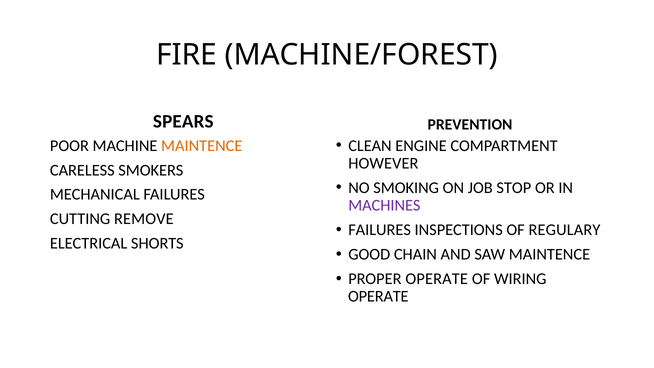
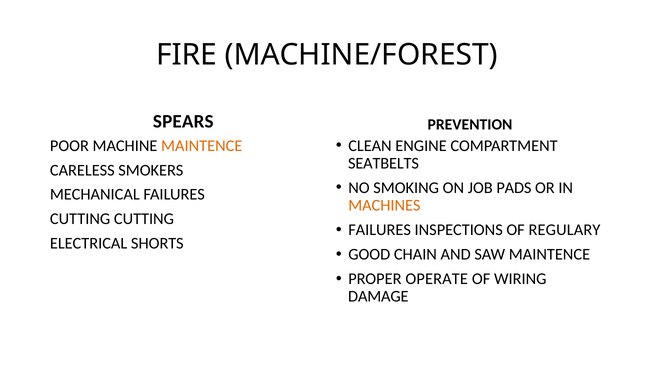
HOWEVER: HOWEVER -> SEATBELTS (383, 163)
STOP: STOP -> PADS (514, 188)
MACHINES colour: purple -> orange (384, 205)
CUTTING REMOVE: REMOVE -> CUTTING (144, 219)
OPERATE: OPERATE -> DAMAGE (378, 296)
